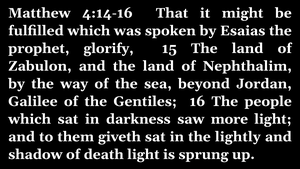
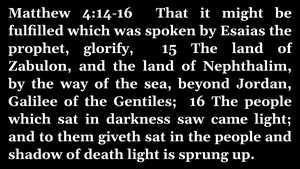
more: more -> came (229, 119)
in the lightly: lightly -> people (238, 137)
